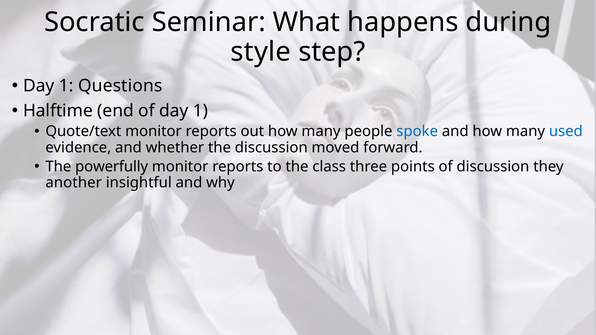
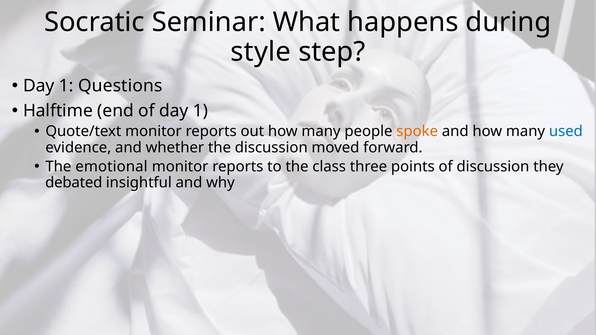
spoke colour: blue -> orange (417, 131)
powerfully: powerfully -> emotional (111, 167)
another: another -> debated (74, 183)
